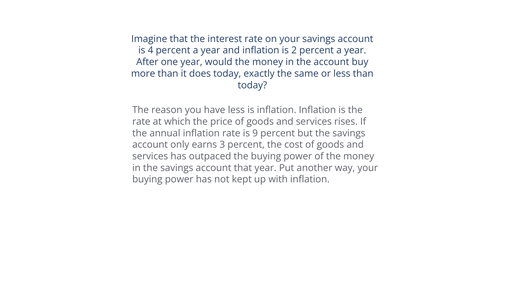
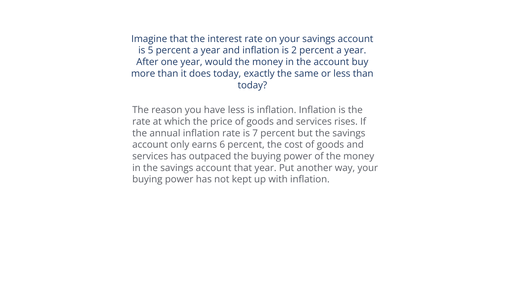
4: 4 -> 5 (151, 51)
9: 9 -> 7 (255, 133)
3: 3 -> 6 (222, 145)
